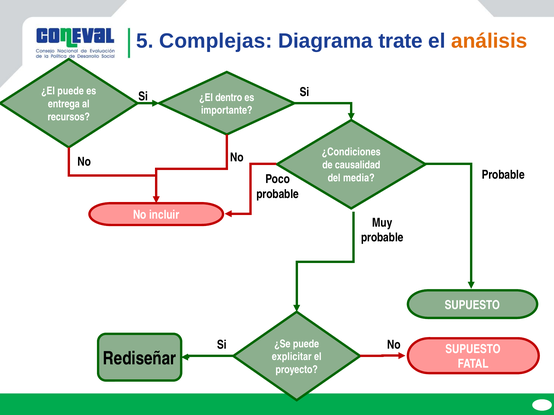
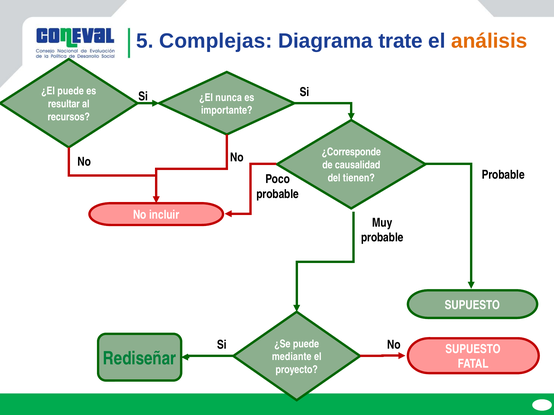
dentro: dentro -> nunca (229, 98)
entrega: entrega -> resultar (64, 104)
¿Condiciones: ¿Condiciones -> ¿Corresponde (351, 152)
media: media -> tienen (359, 178)
Rediseñar colour: black -> green (140, 359)
explicitar: explicitar -> mediante (292, 357)
